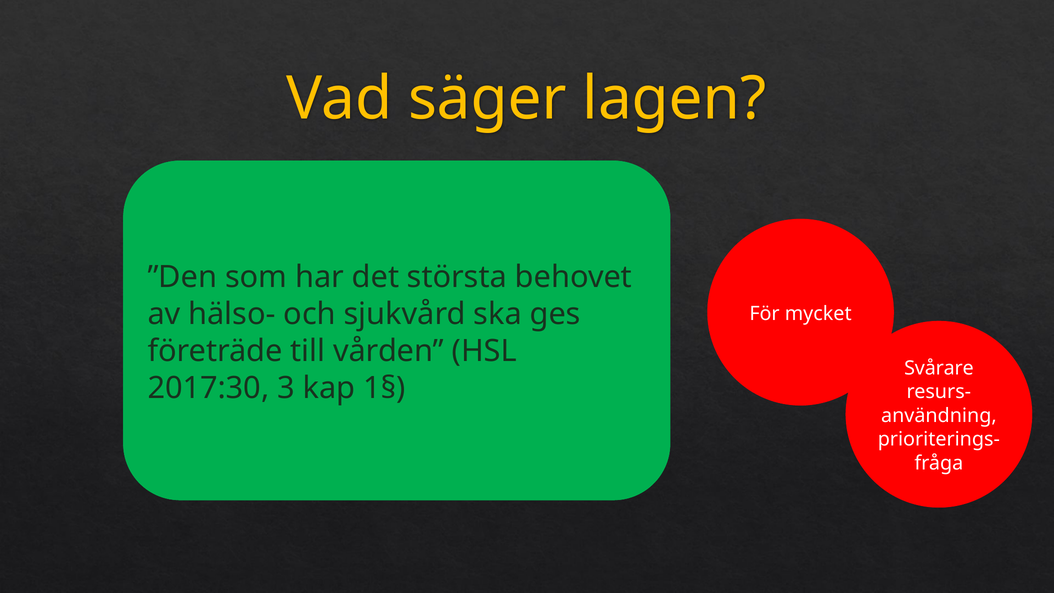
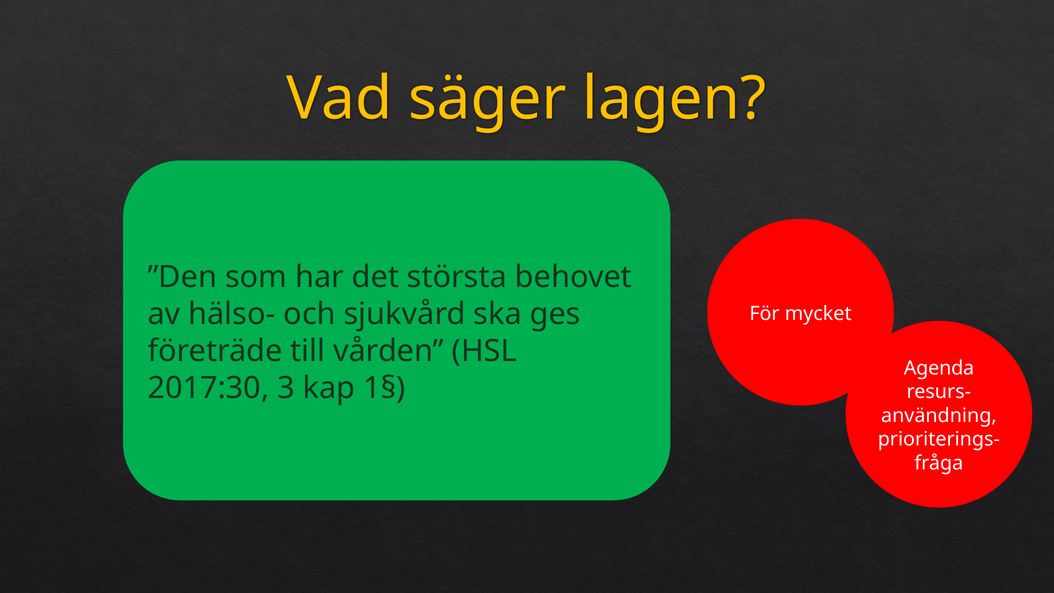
Svårare: Svårare -> Agenda (939, 368)
